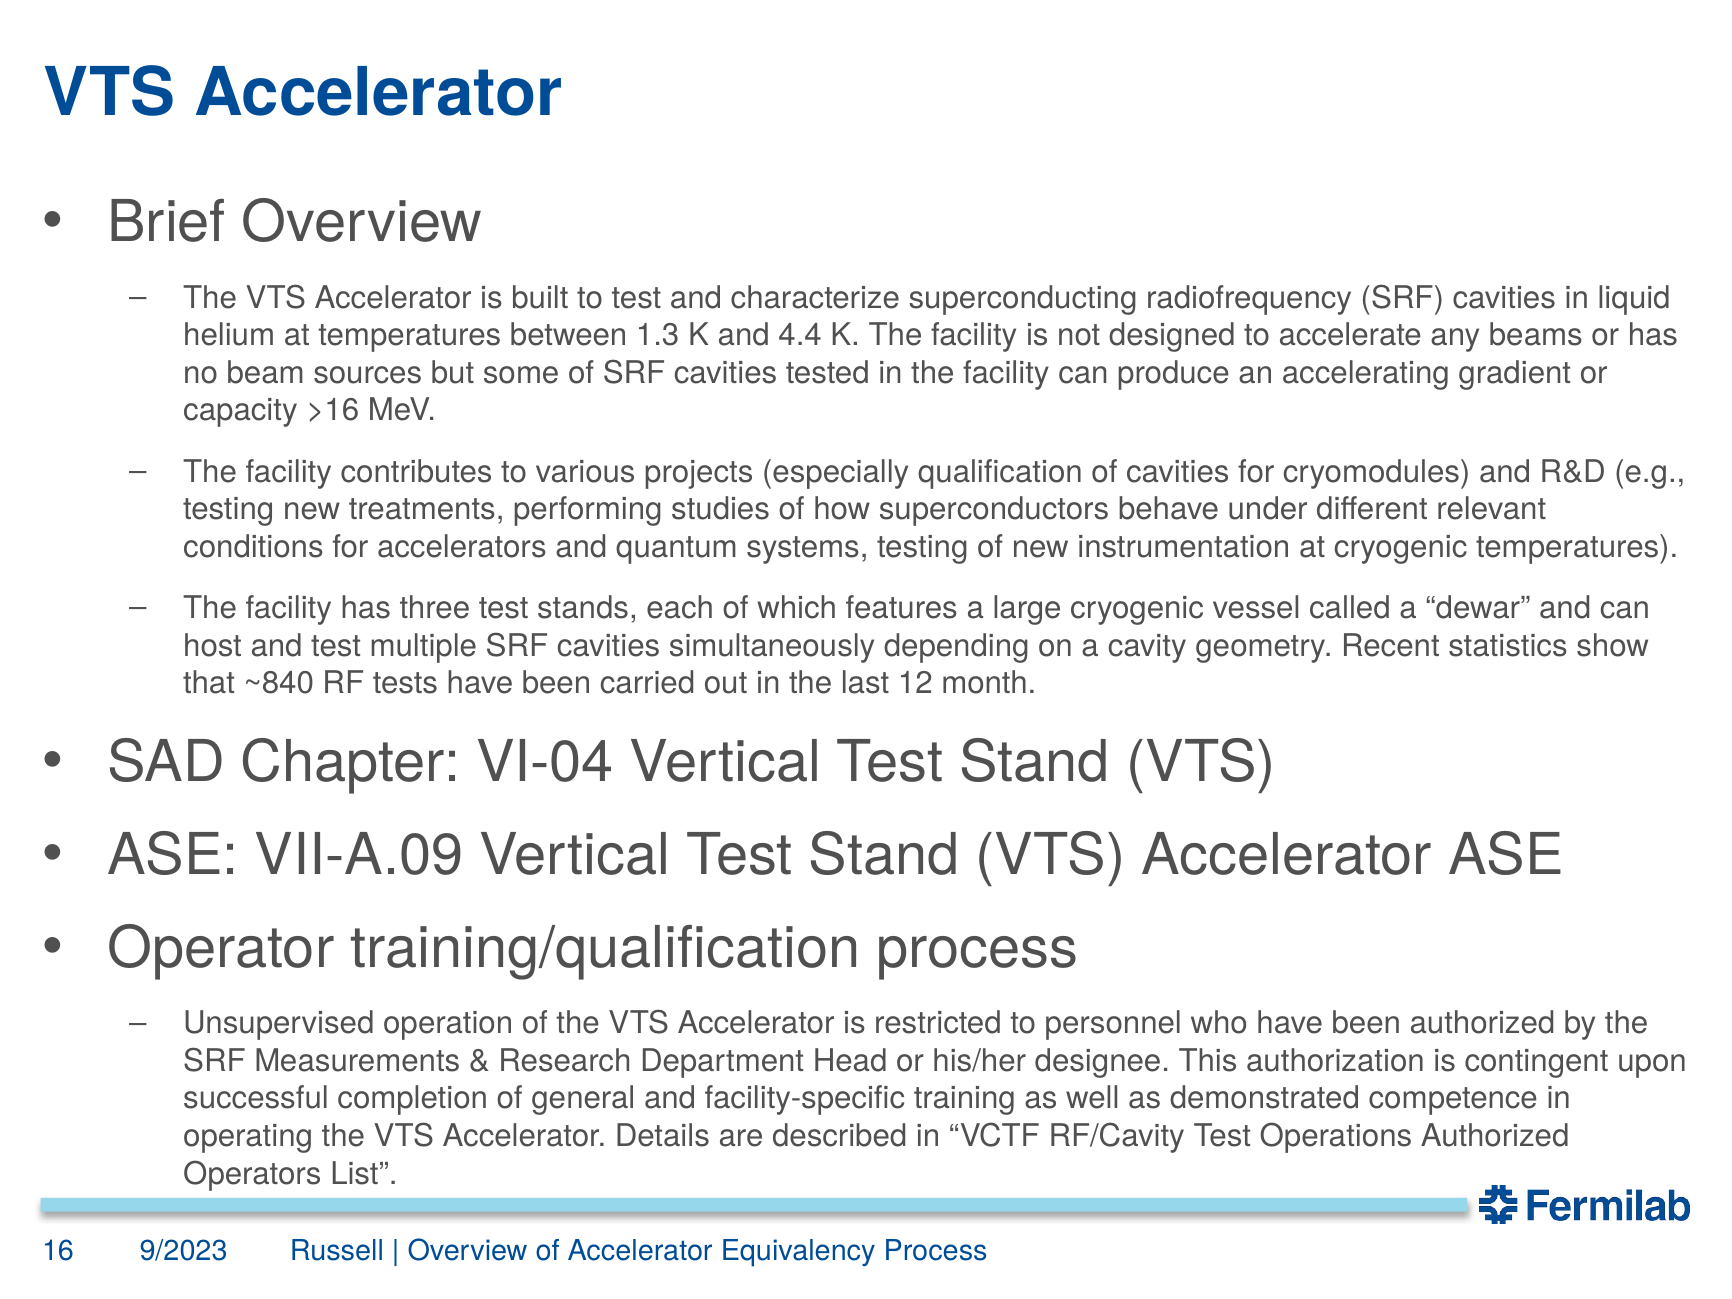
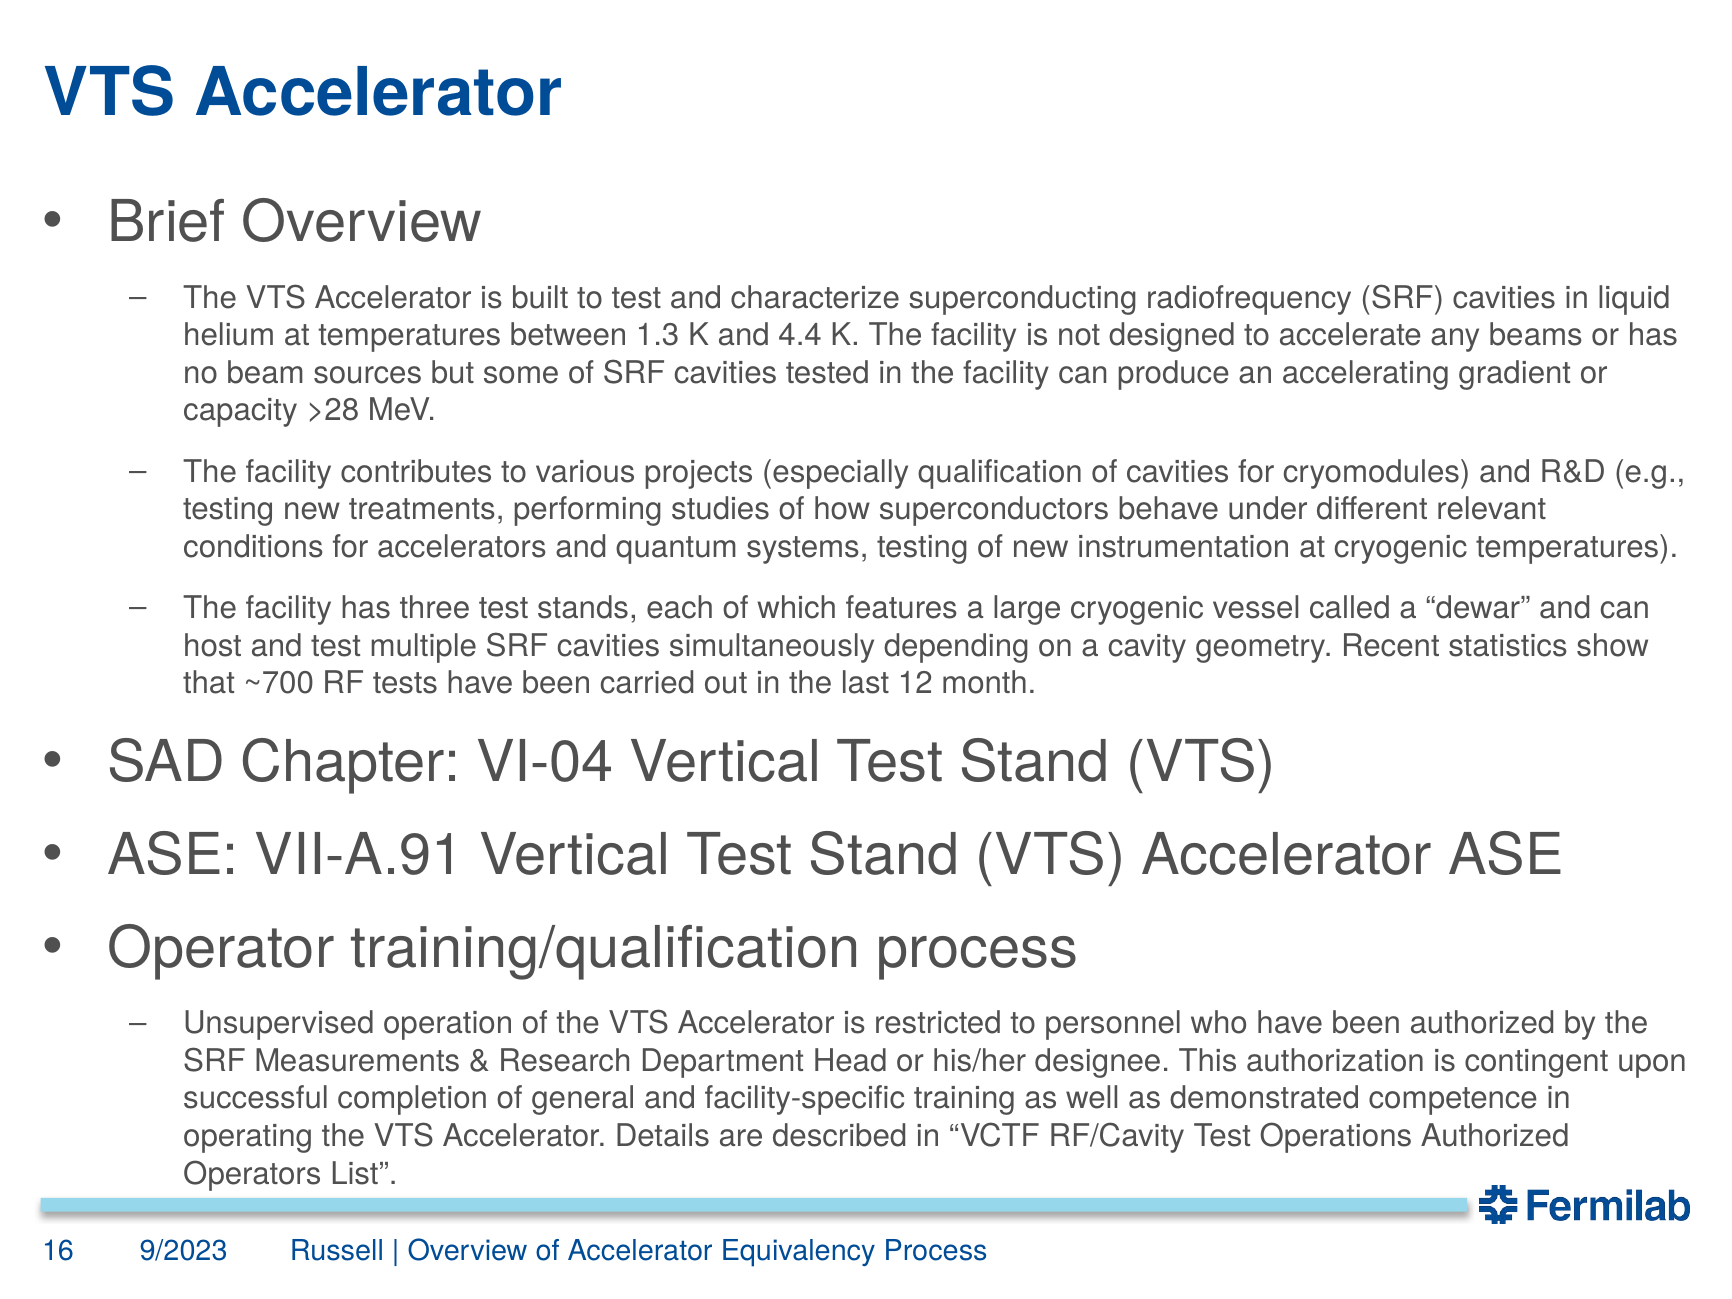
>16: >16 -> >28 (333, 411)
~840: ~840 -> ~700 (279, 683)
VII-A.09: VII-A.09 -> VII-A.91 (359, 855)
